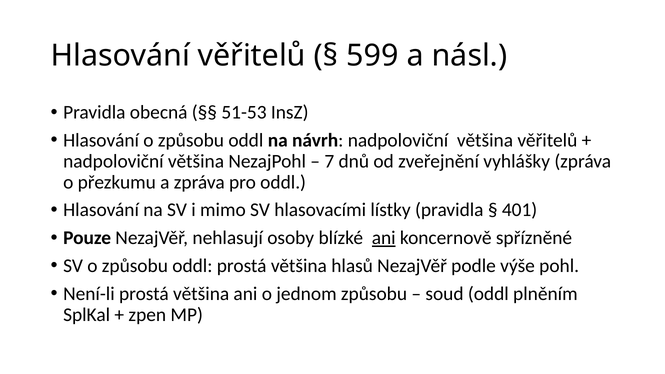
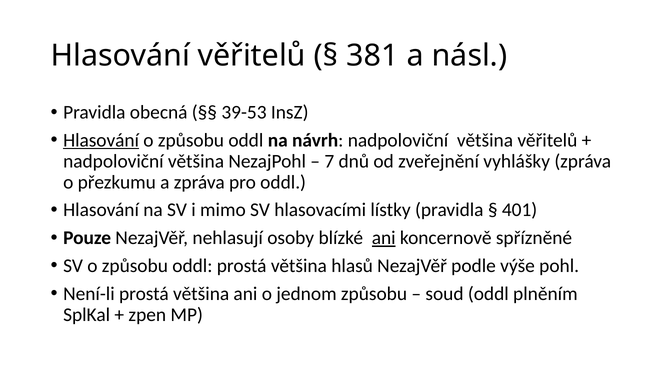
599: 599 -> 381 (373, 56)
51-53: 51-53 -> 39-53 (244, 112)
Hlasování underline: none -> present (101, 140)
